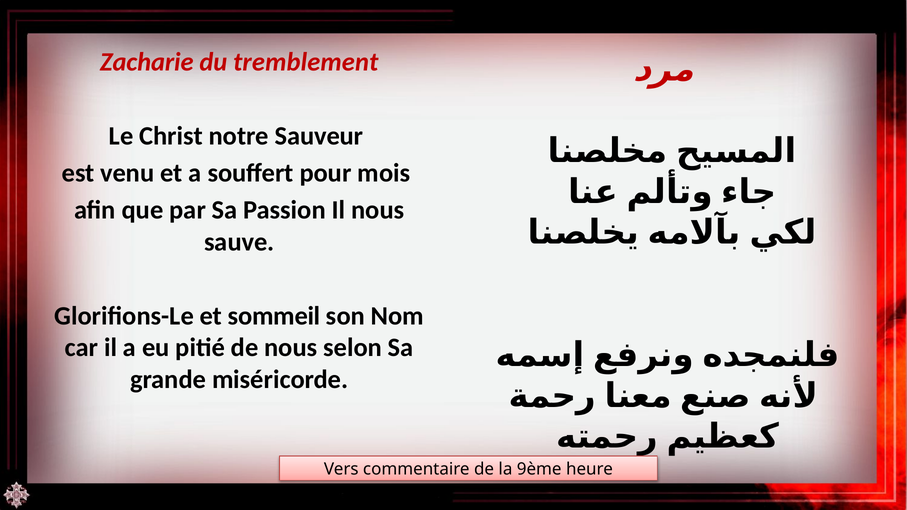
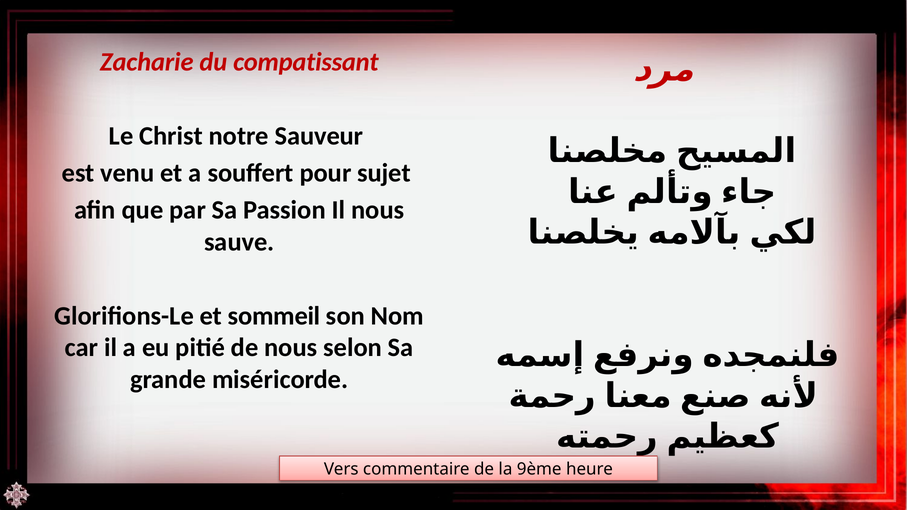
tremblement: tremblement -> compatissant (306, 62)
mois: mois -> sujet (384, 173)
